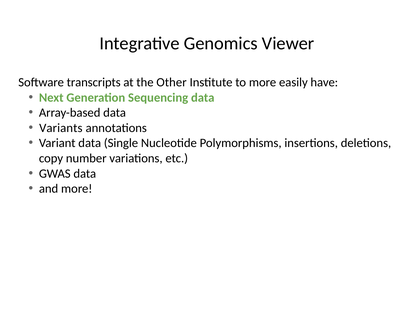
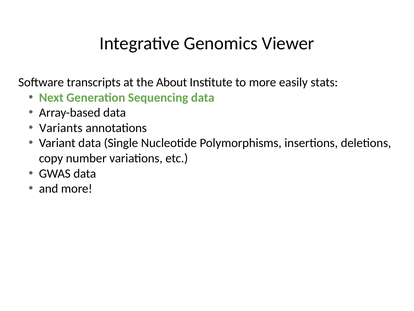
Other: Other -> About (172, 82)
have: have -> stats (324, 82)
